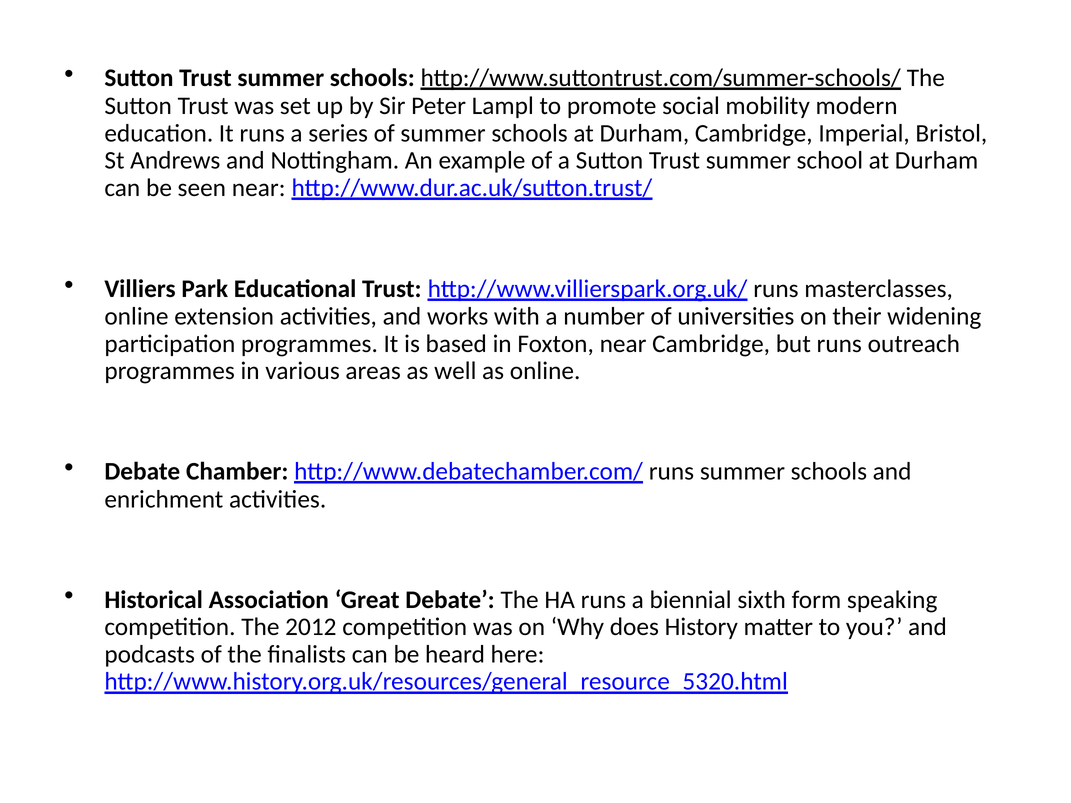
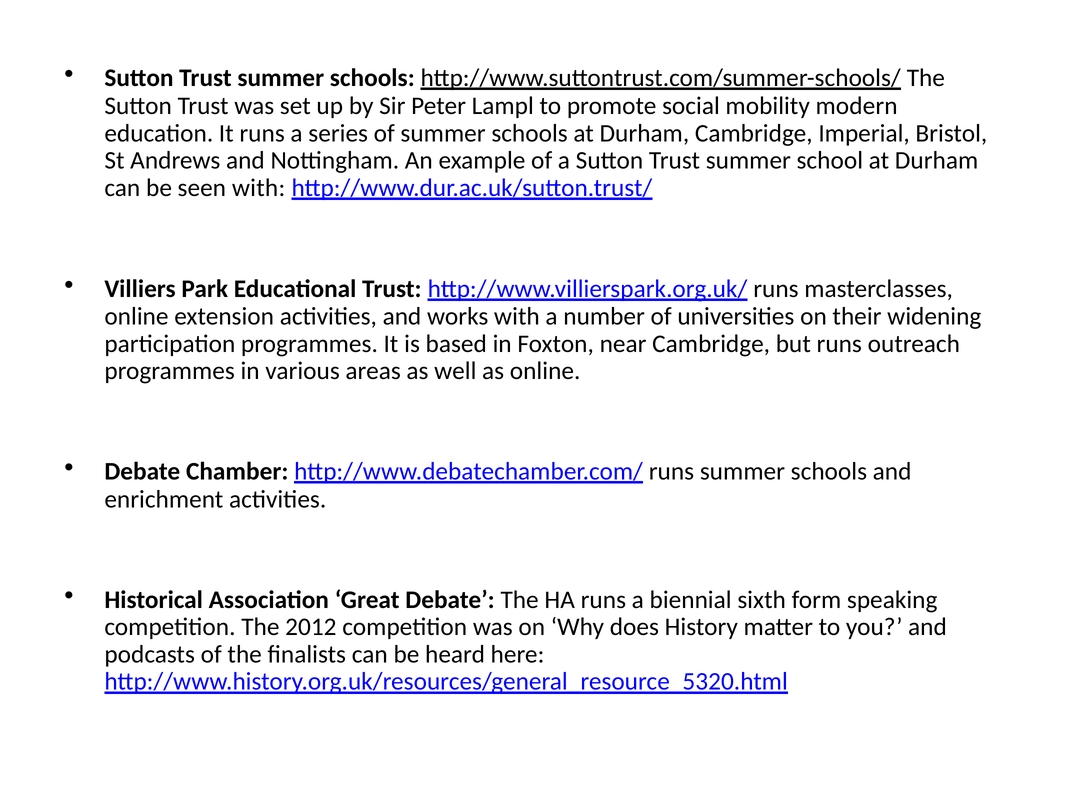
seen near: near -> with (259, 188)
